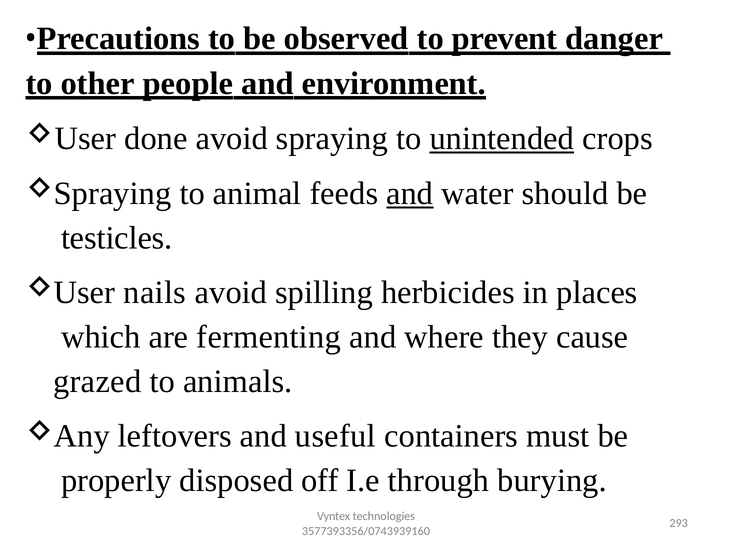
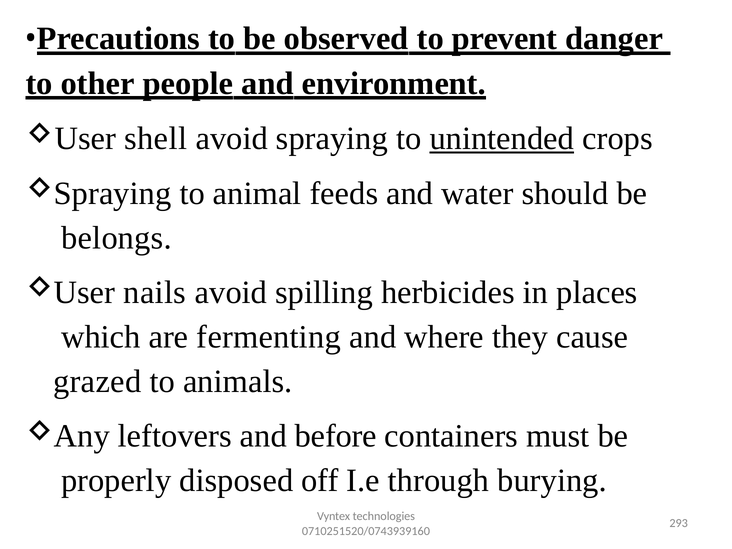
done: done -> shell (156, 139)
and underline: present -> none (410, 193)
testicles: testicles -> belongs (117, 238)
useful: useful -> before (336, 436)
3577393356/0743939160: 3577393356/0743939160 -> 0710251520/0743939160 (366, 531)
